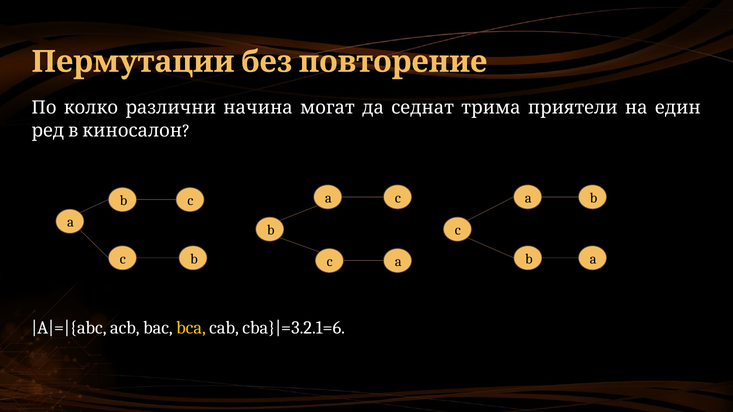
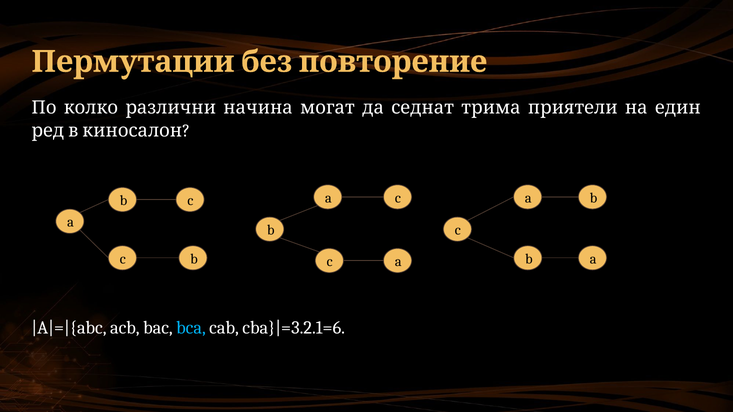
bca colour: yellow -> light blue (191, 328)
